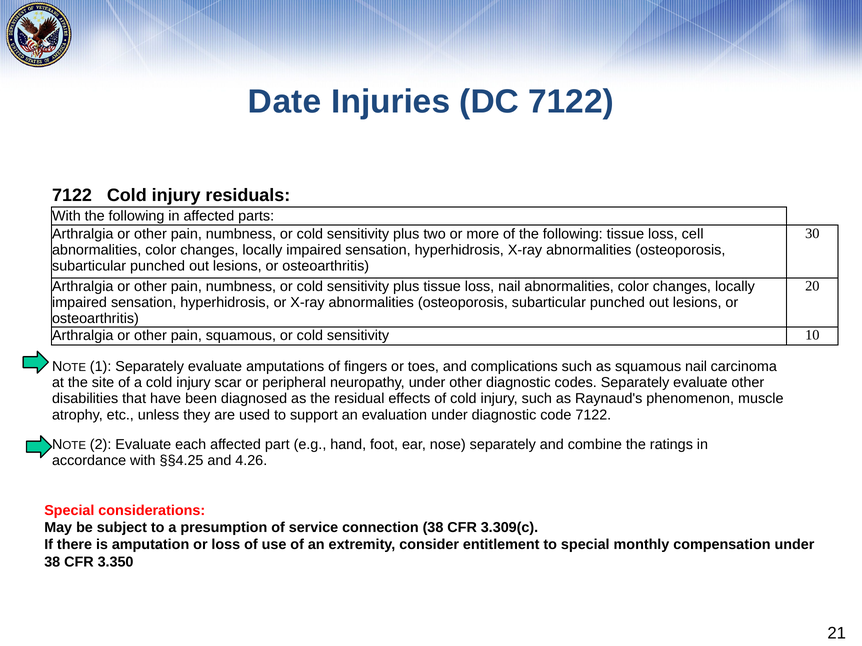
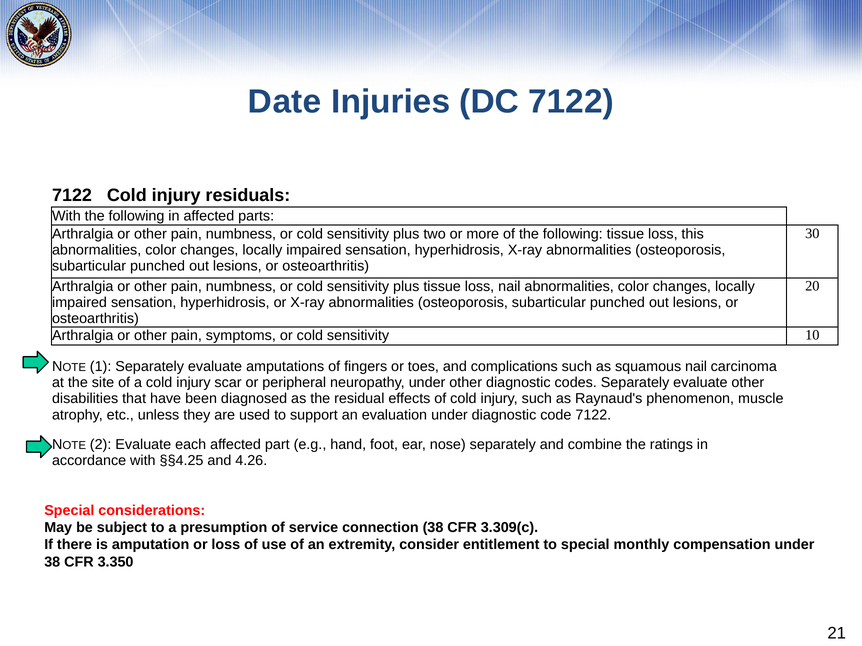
cell: cell -> this (693, 234)
pain squamous: squamous -> symptoms (241, 336)
